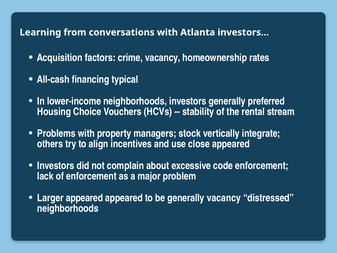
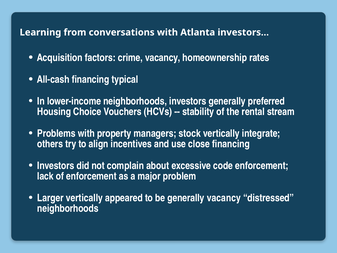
close appeared: appeared -> financing (231, 144)
Larger appeared: appeared -> vertically (84, 198)
